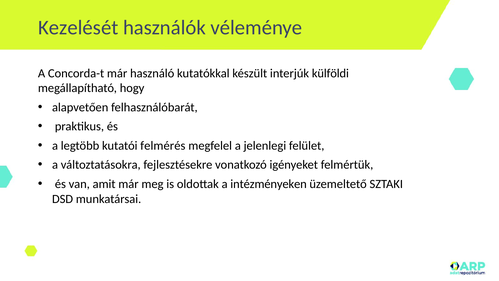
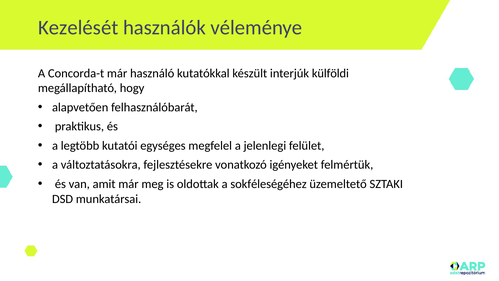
felmérés: felmérés -> egységes (163, 145)
intézményeken: intézményeken -> sokféleségéhez (269, 184)
